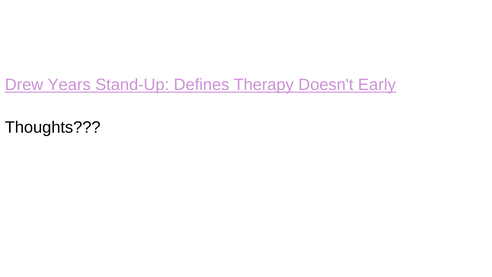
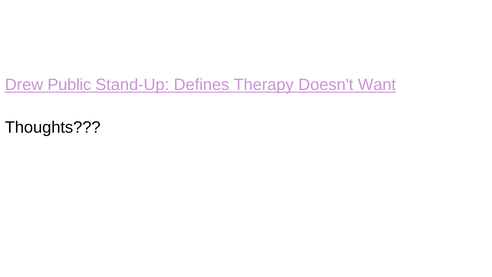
Years: Years -> Public (69, 85)
Early: Early -> Want (377, 85)
